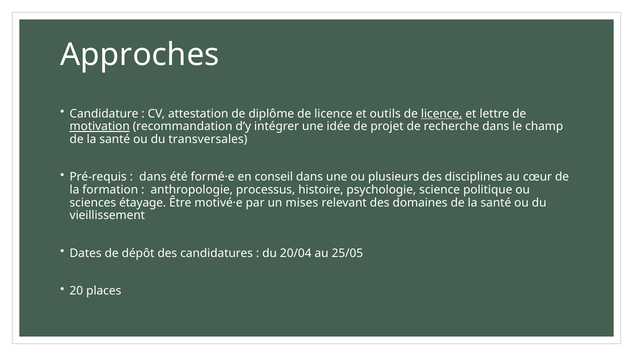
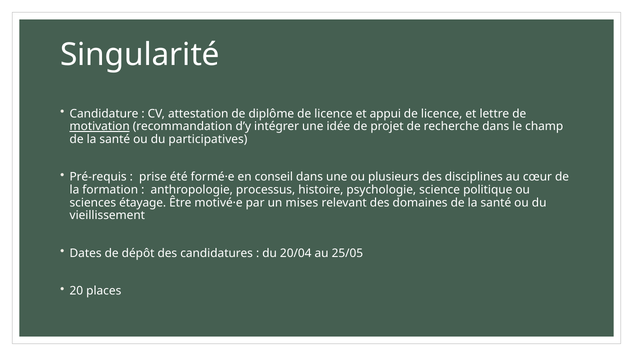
Approches: Approches -> Singularité (140, 55)
outils: outils -> appui (385, 114)
licence underline: present -> none (442, 114)
transversales: transversales -> participatives (208, 139)
dans: dans -> prise (153, 177)
